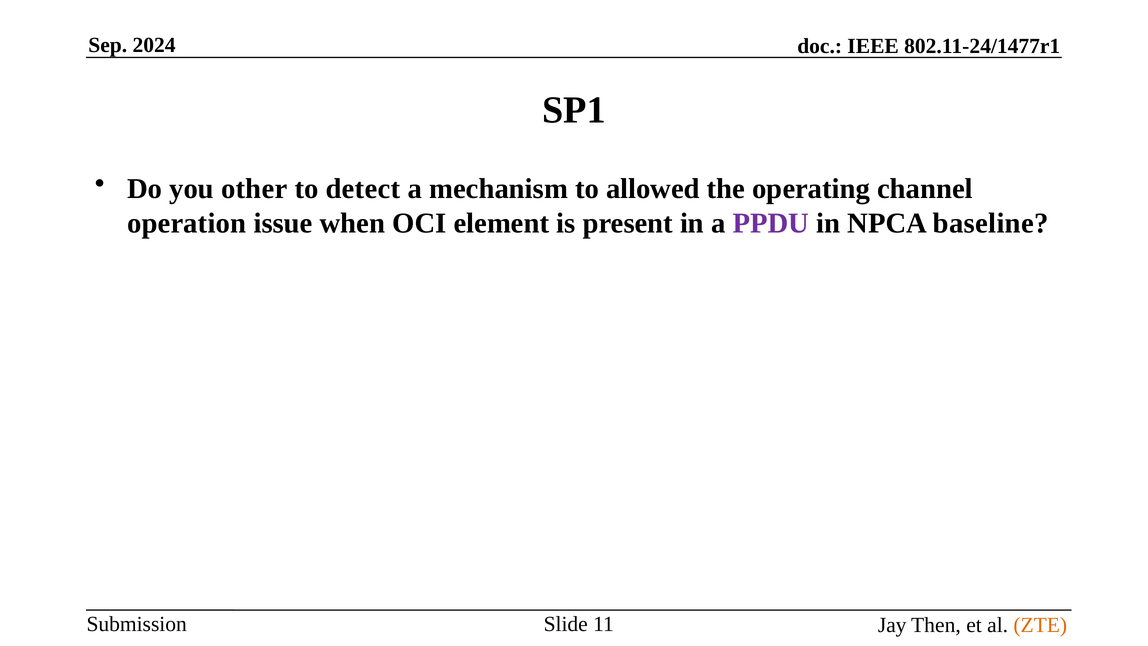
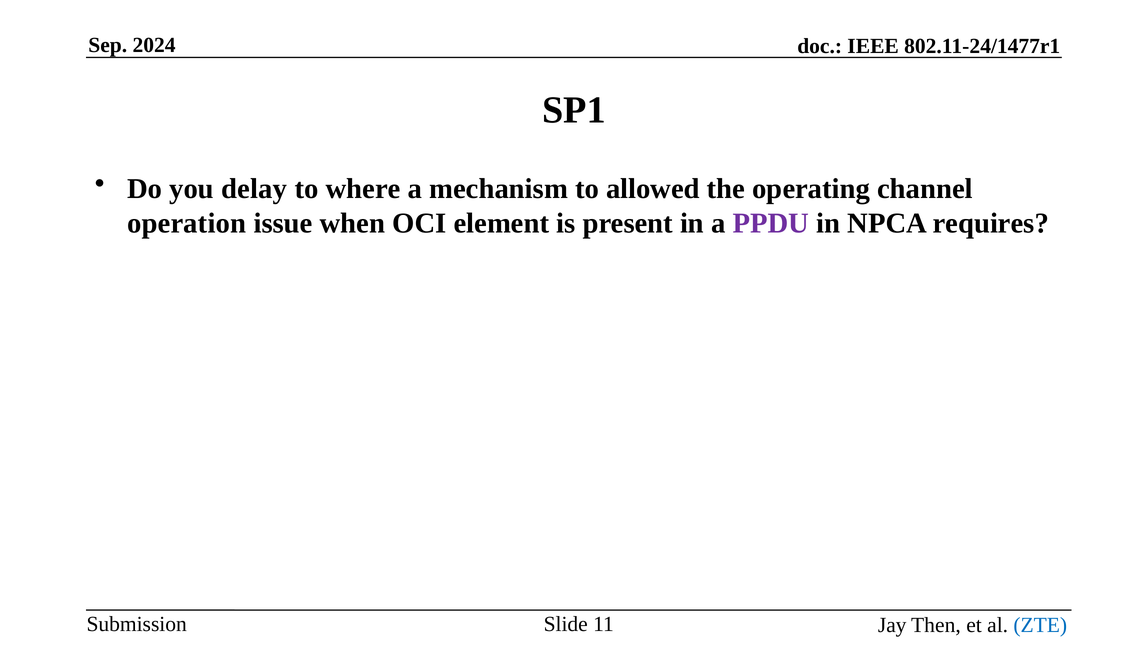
other: other -> delay (254, 189)
detect: detect -> where (363, 189)
baseline: baseline -> requires (991, 223)
ZTE colour: orange -> blue (1040, 625)
